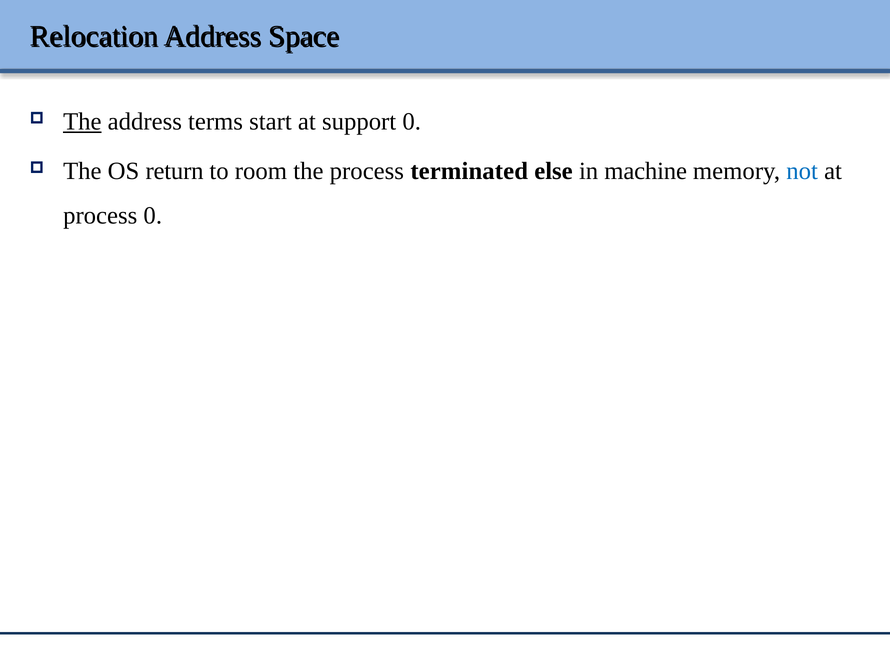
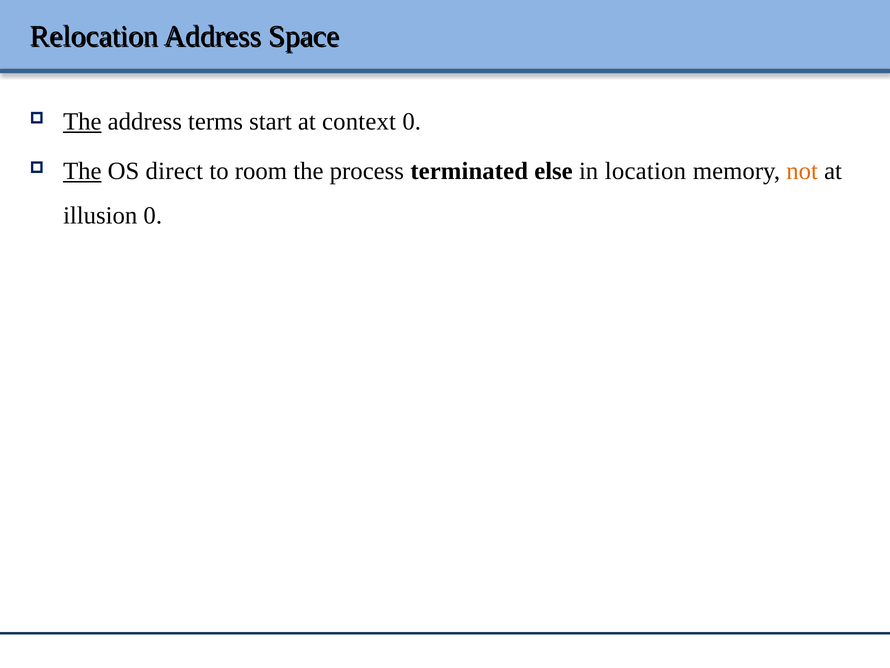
support: support -> context (359, 122)
The underline: none -> present (82, 171)
return: return -> direct (174, 171)
machine: machine -> location (645, 171)
not colour: blue -> orange (802, 171)
process: process -> illusion (100, 215)
